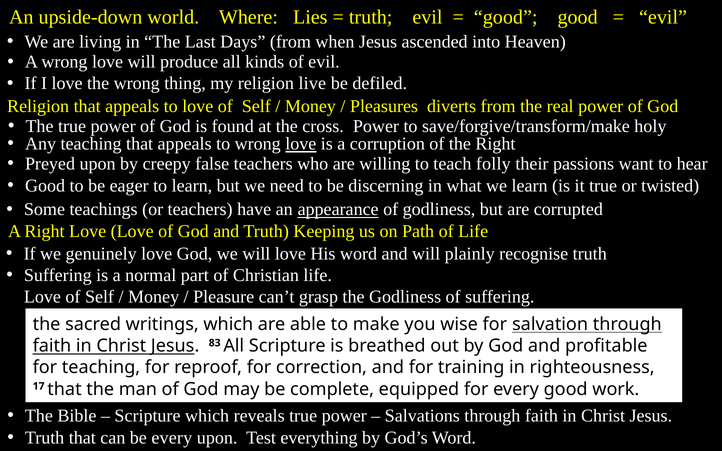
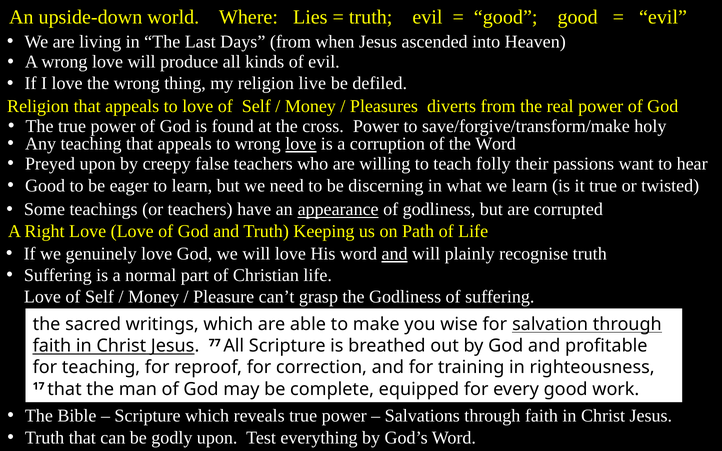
the Right: Right -> Word (496, 144)
and underline: none -> present (395, 254)
83: 83 -> 77 (215, 343)
be every: every -> godly (172, 438)
